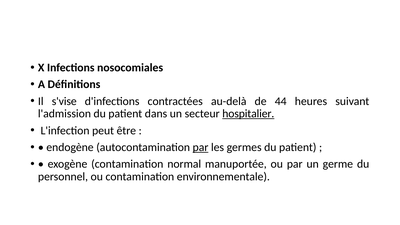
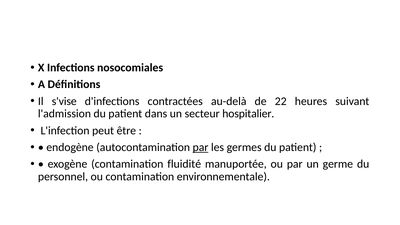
44: 44 -> 22 (281, 101)
hospitalier underline: present -> none (248, 114)
normal: normal -> fluidité (184, 164)
